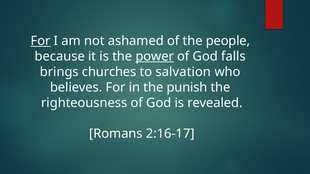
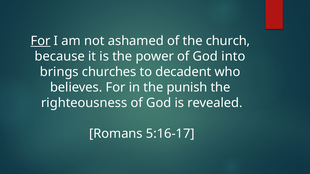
people: people -> church (228, 41)
power underline: present -> none (155, 57)
falls: falls -> into (233, 57)
salvation: salvation -> decadent (183, 72)
2:16-17: 2:16-17 -> 5:16-17 (170, 134)
